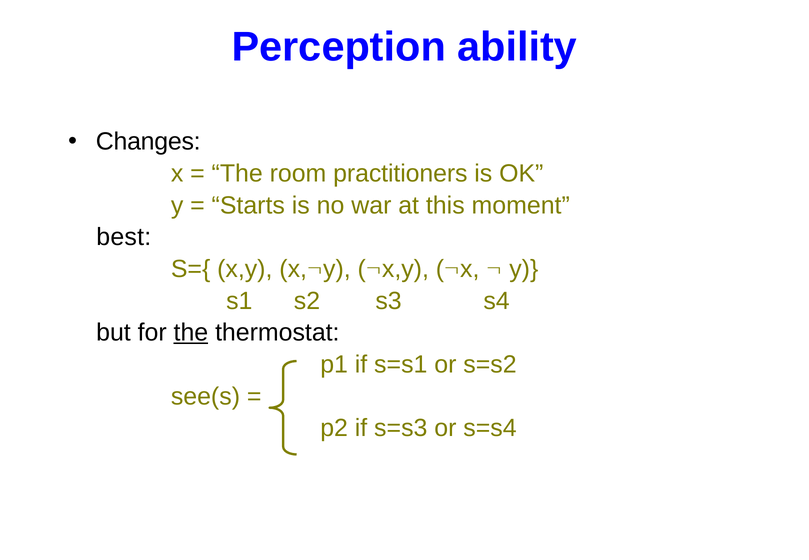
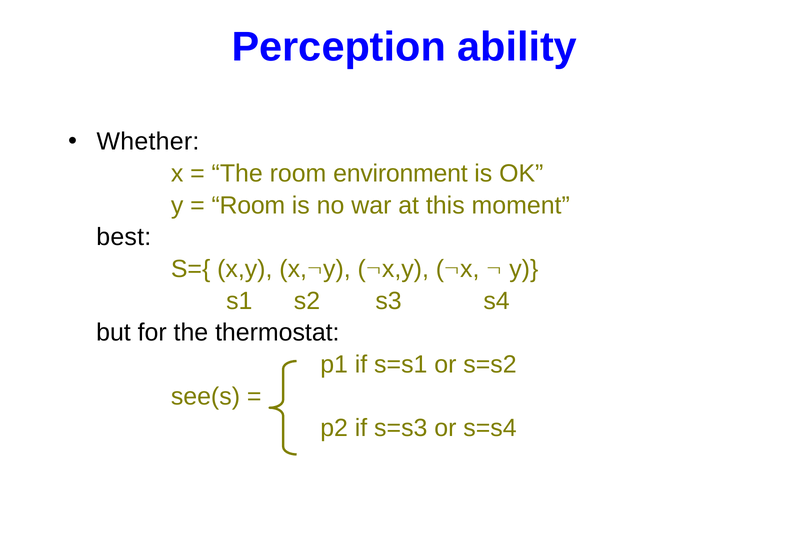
Changes: Changes -> Whether (148, 142)
practitioners: practitioners -> environment (400, 174)
Starts: Starts -> Room (248, 205)
the underline: present -> none (191, 333)
